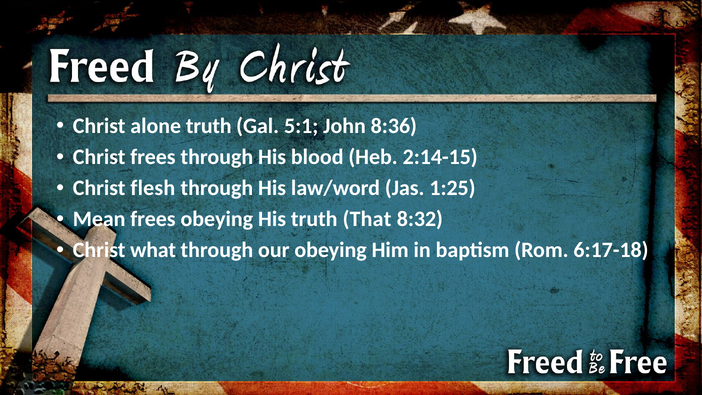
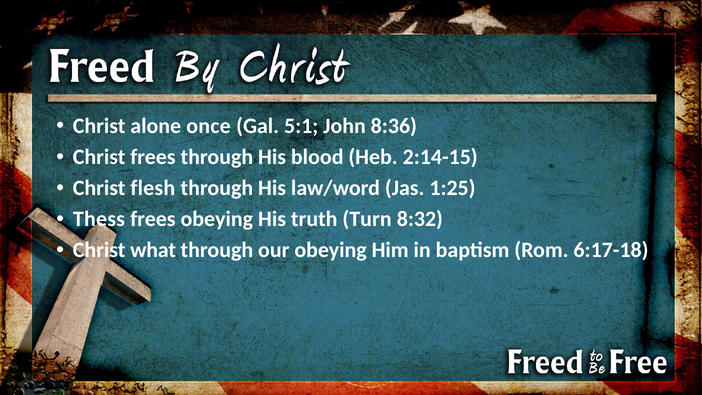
alone truth: truth -> once (209, 126)
Mean: Mean -> Thess (99, 219)
That: That -> Turn (367, 219)
